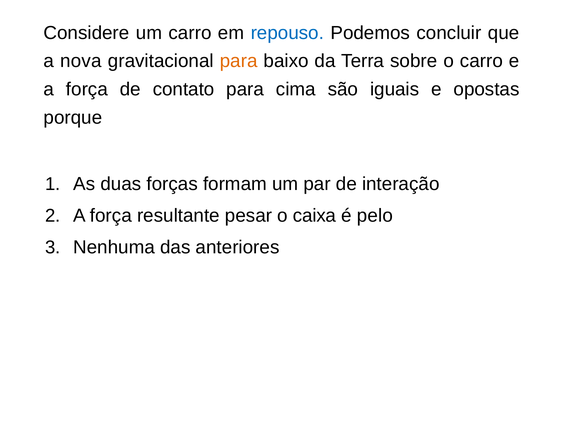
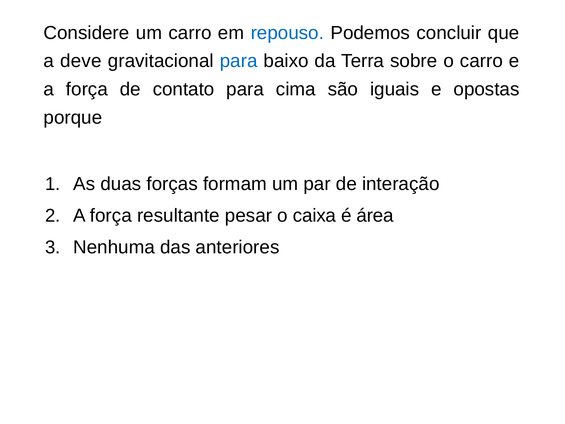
nova: nova -> deve (81, 61)
para colour: orange -> blue (239, 61)
pelo: pelo -> área (375, 216)
